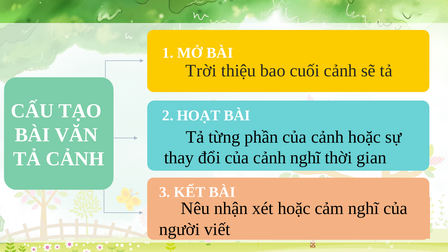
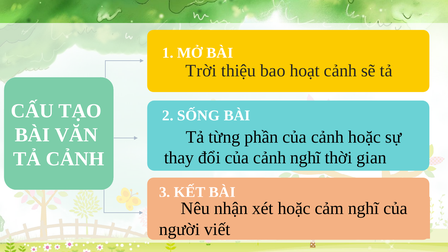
cuối: cuối -> hoạt (305, 71)
HOẠT: HOẠT -> SỐNG (198, 116)
